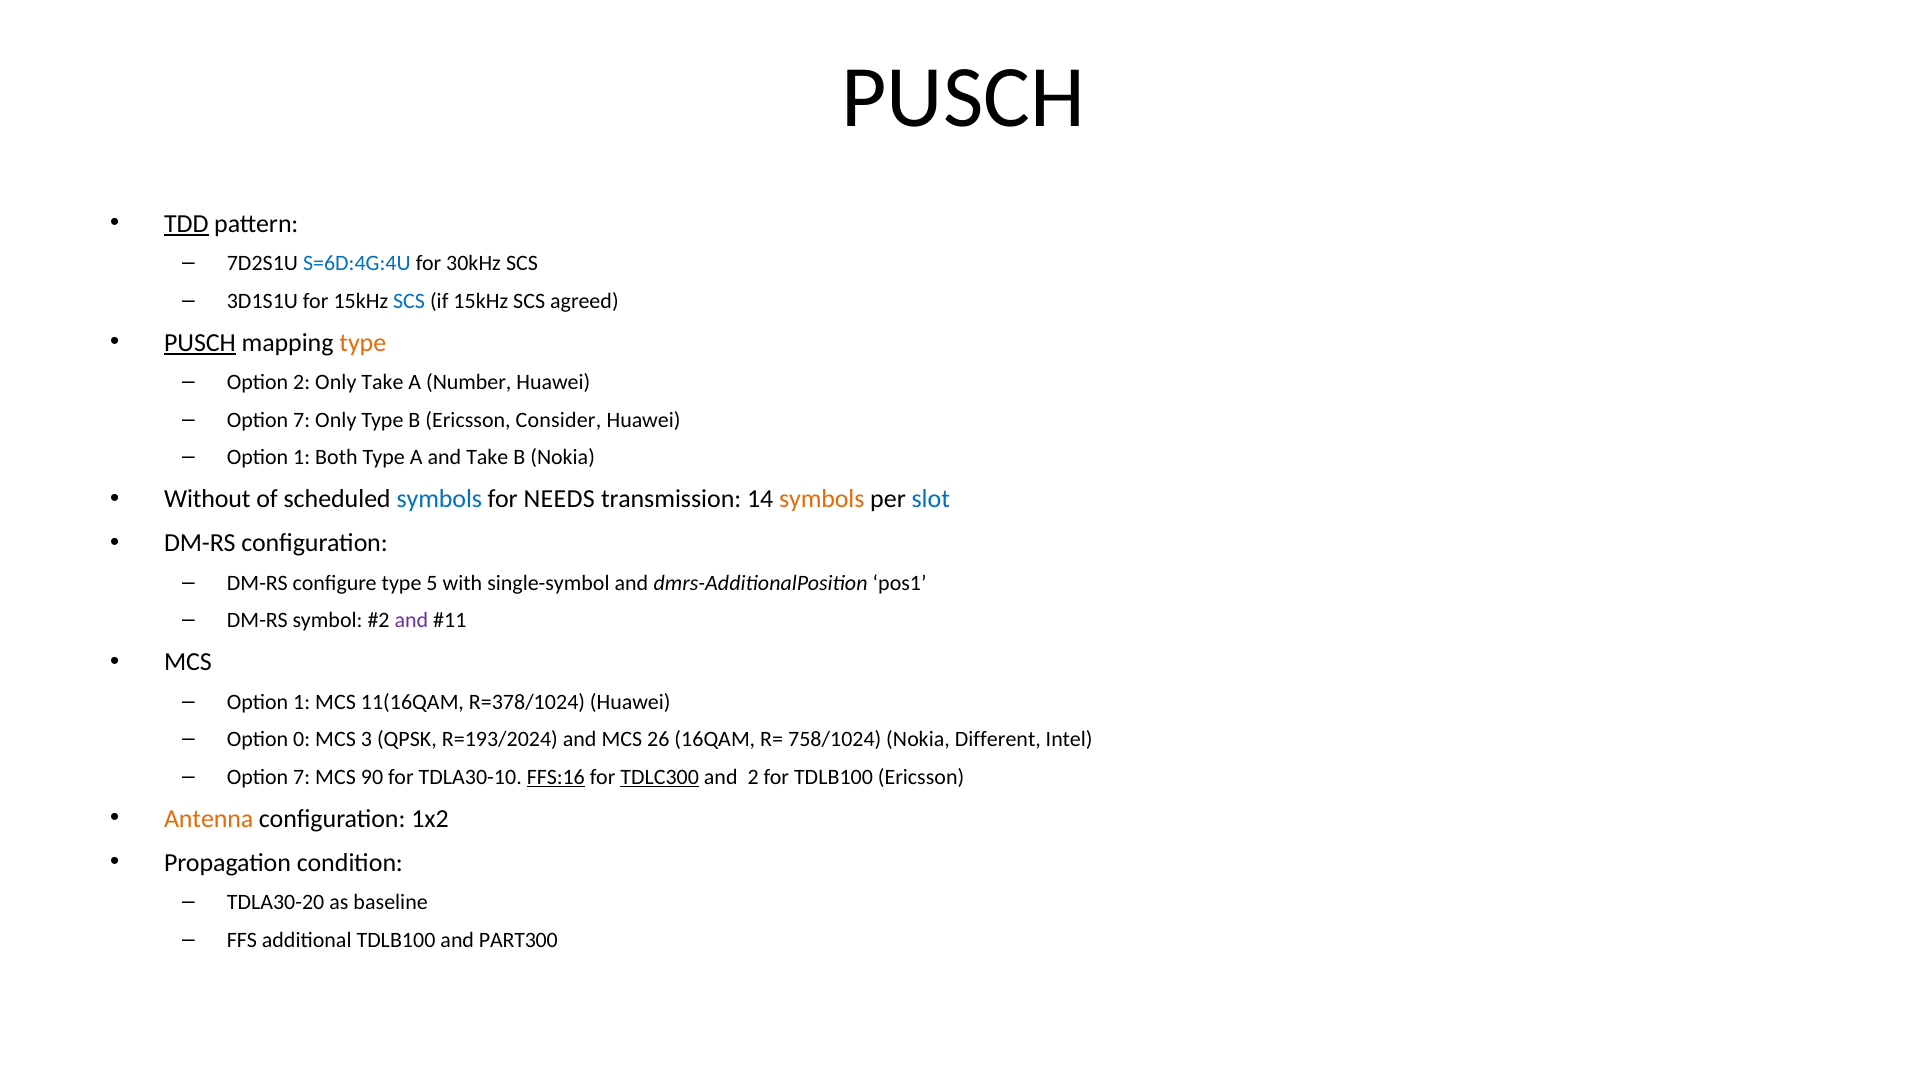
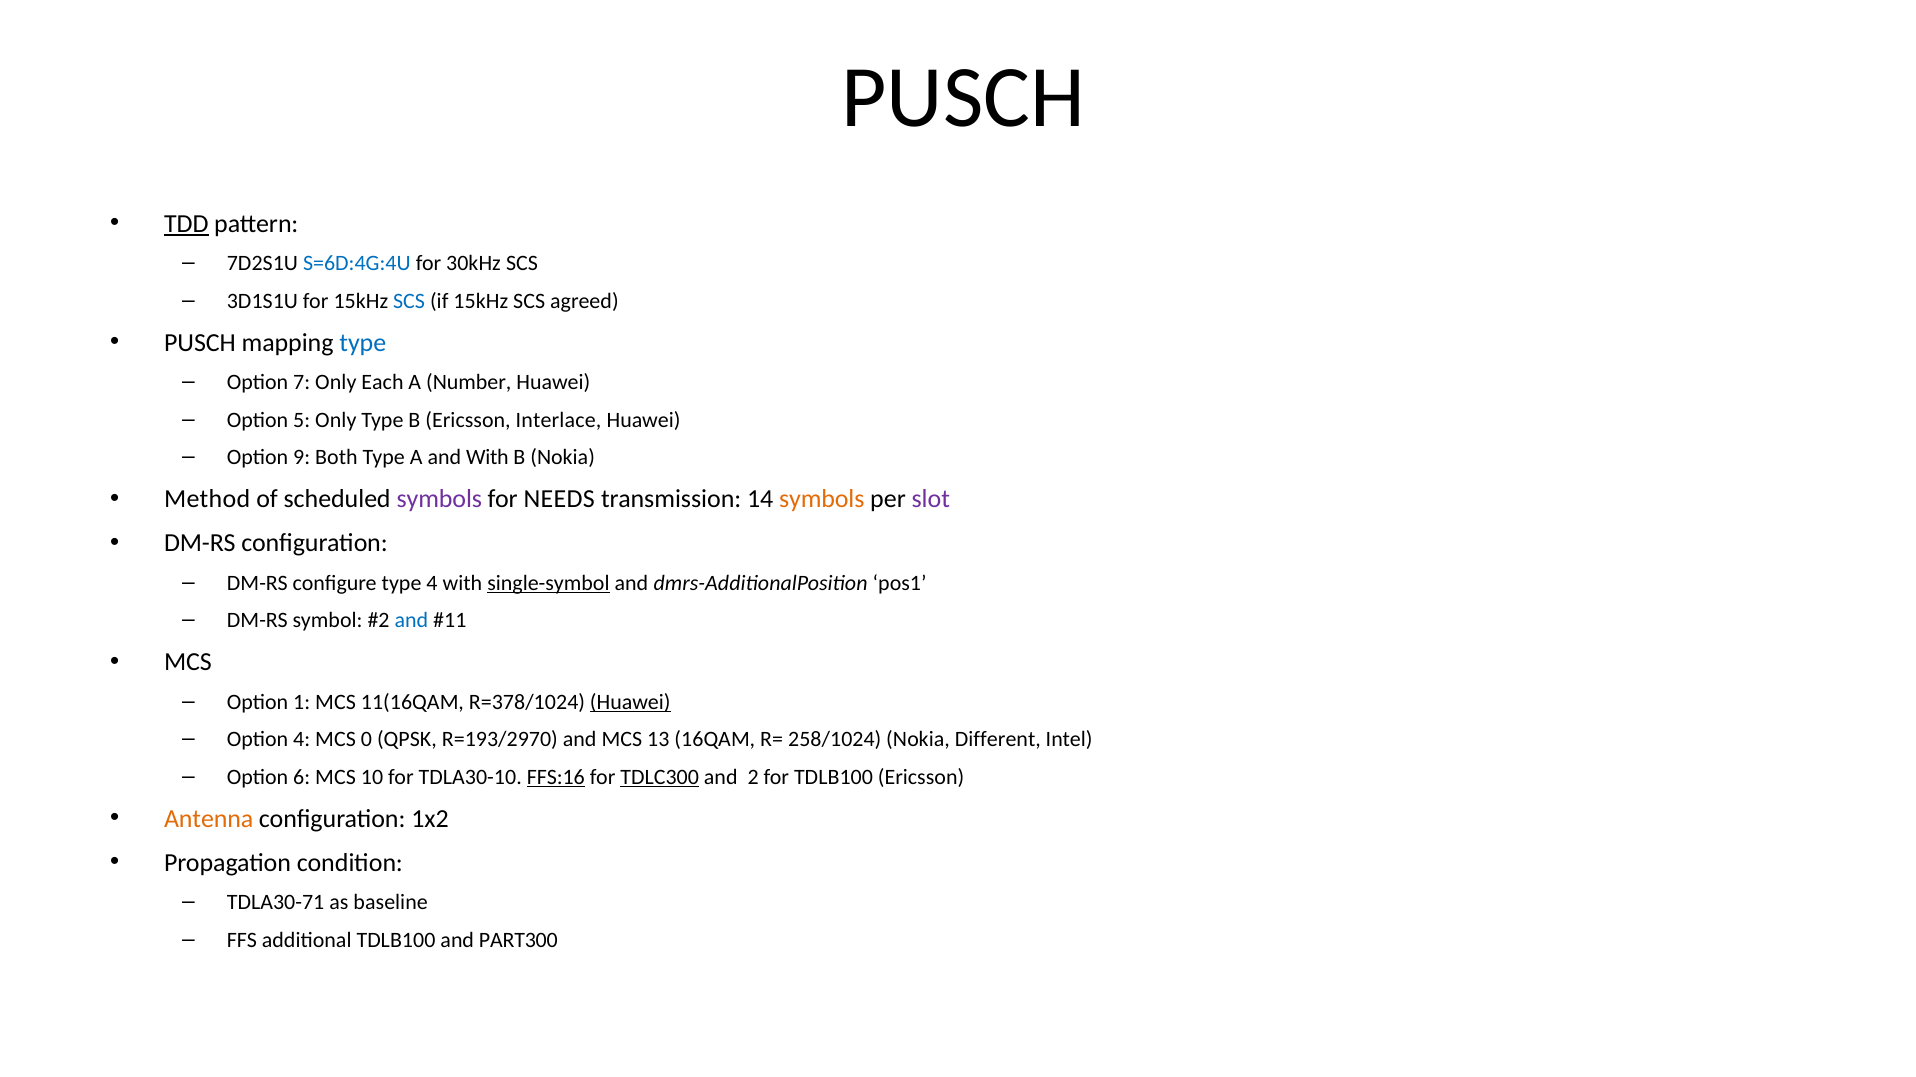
PUSCH underline: present -> none (200, 343)
type colour: orange -> blue (363, 343)
Option 2: 2 -> 7 (302, 383)
Only Take: Take -> Each (382, 383)
7: 7 -> 5 (302, 420)
Consider: Consider -> Interlace (559, 420)
1: 1 -> 9 (302, 458)
and Take: Take -> With (487, 458)
Without: Without -> Method (207, 500)
symbols colour: blue -> purple (439, 500)
slot colour: blue -> purple (931, 500)
type 5: 5 -> 4 (432, 583)
single-symbol underline: none -> present (548, 583)
and colour: purple -> blue (411, 621)
Huawei underline: none -> present (630, 702)
Option 0: 0 -> 4 (302, 740)
3: 3 -> 0 (366, 740)
R=193/2024: R=193/2024 -> R=193/2970 (500, 740)
26: 26 -> 13 (658, 740)
758/1024: 758/1024 -> 258/1024 (835, 740)
7: 7 -> 6 (302, 778)
90: 90 -> 10 (372, 778)
TDLA30-20: TDLA30-20 -> TDLA30-71 (276, 903)
